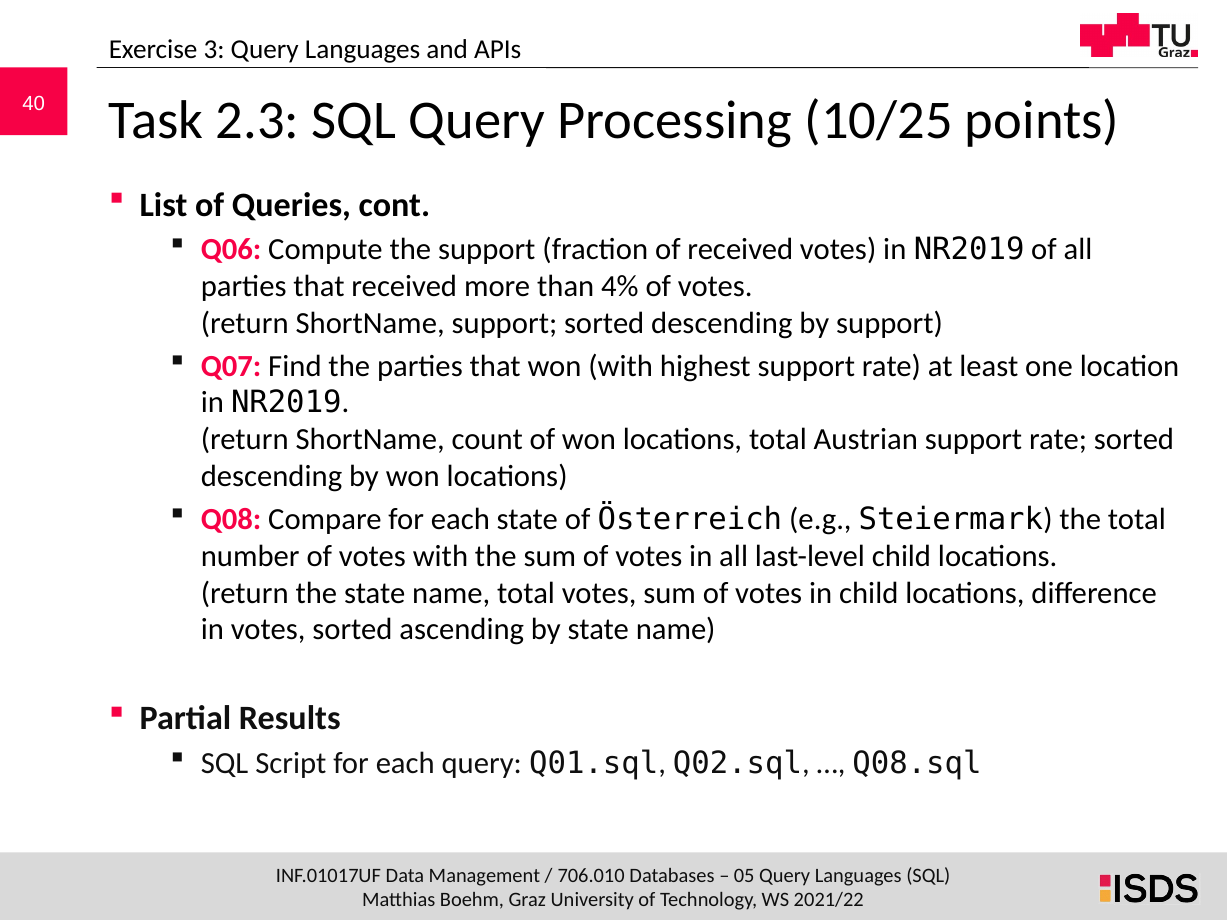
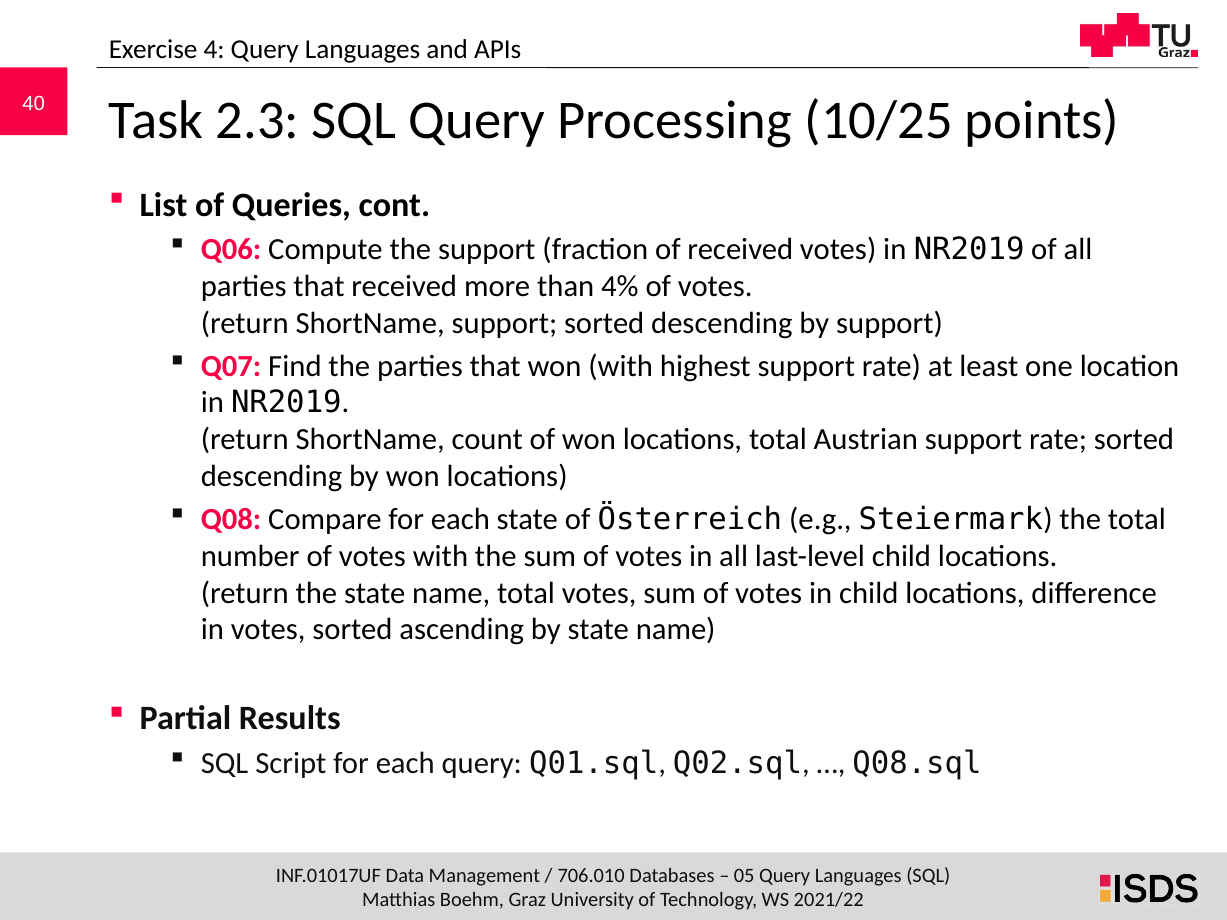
3: 3 -> 4 (214, 50)
